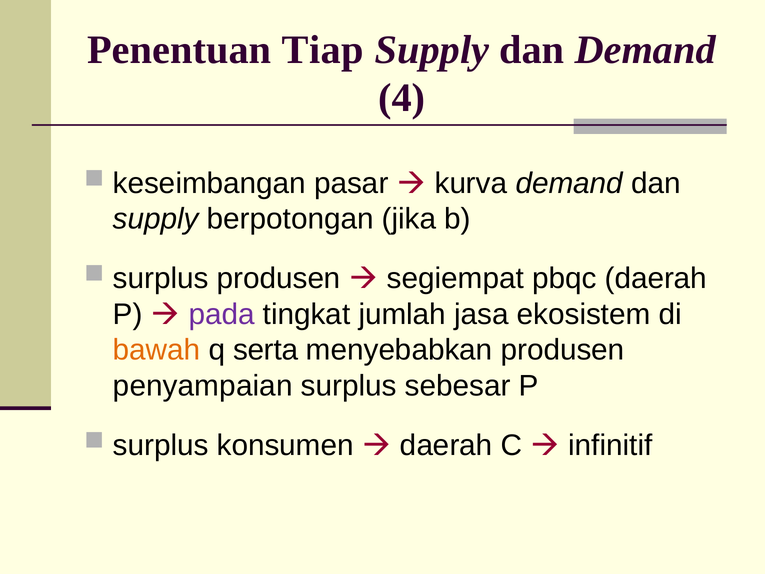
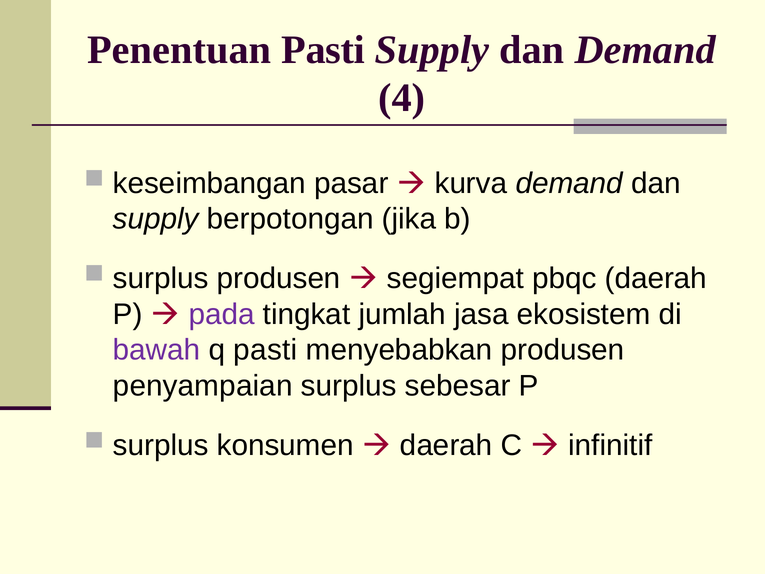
Penentuan Tiap: Tiap -> Pasti (323, 50)
bawah colour: orange -> purple (157, 350)
q serta: serta -> pasti (265, 350)
